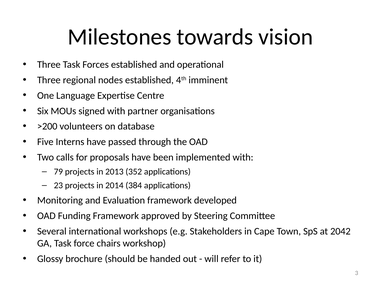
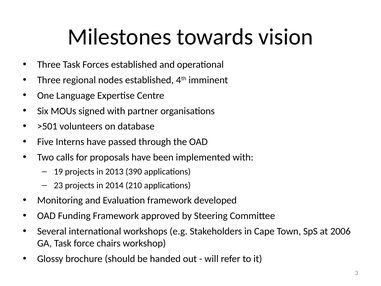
>200: >200 -> >501 (47, 126)
79: 79 -> 19 (58, 172)
352: 352 -> 390 (134, 172)
384: 384 -> 210 (134, 185)
2042: 2042 -> 2006 (340, 231)
